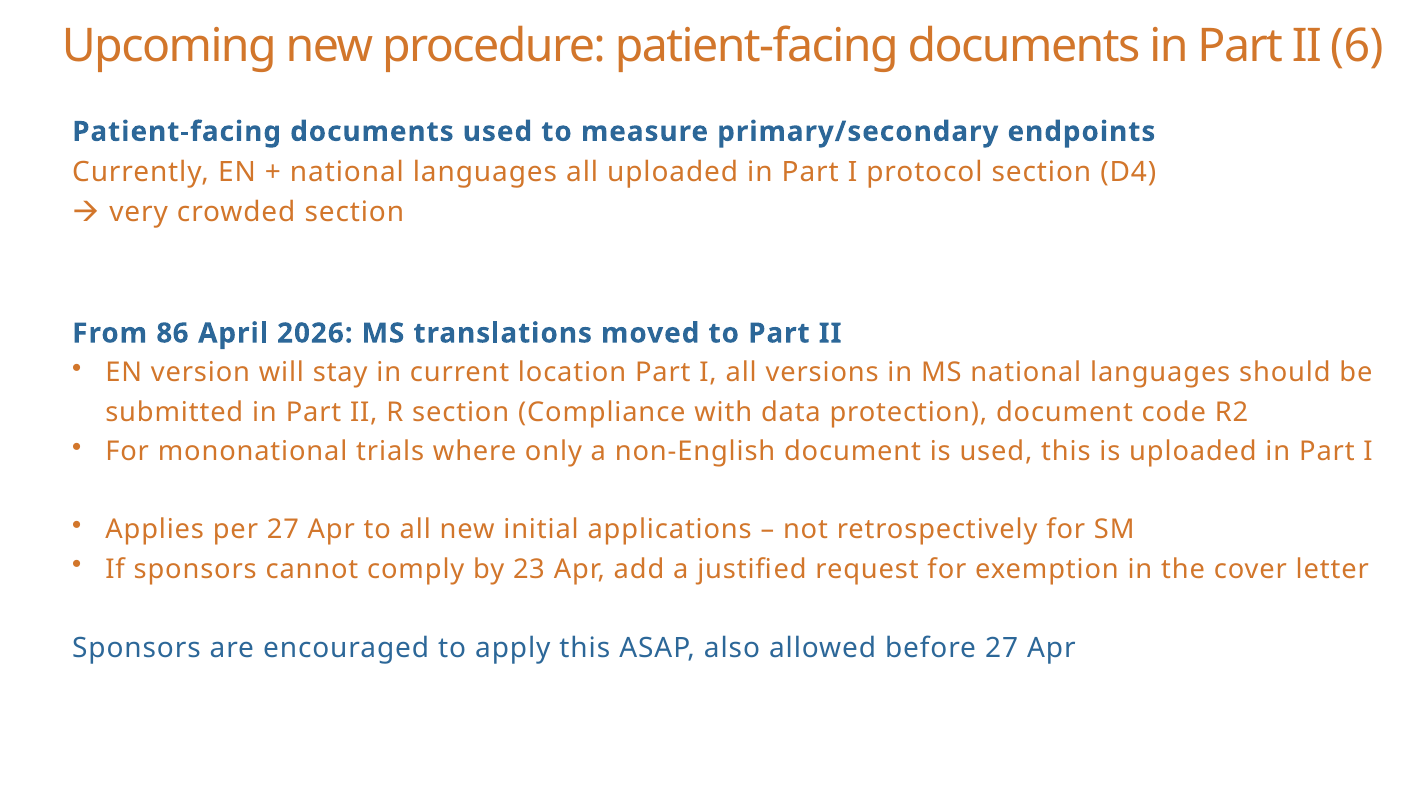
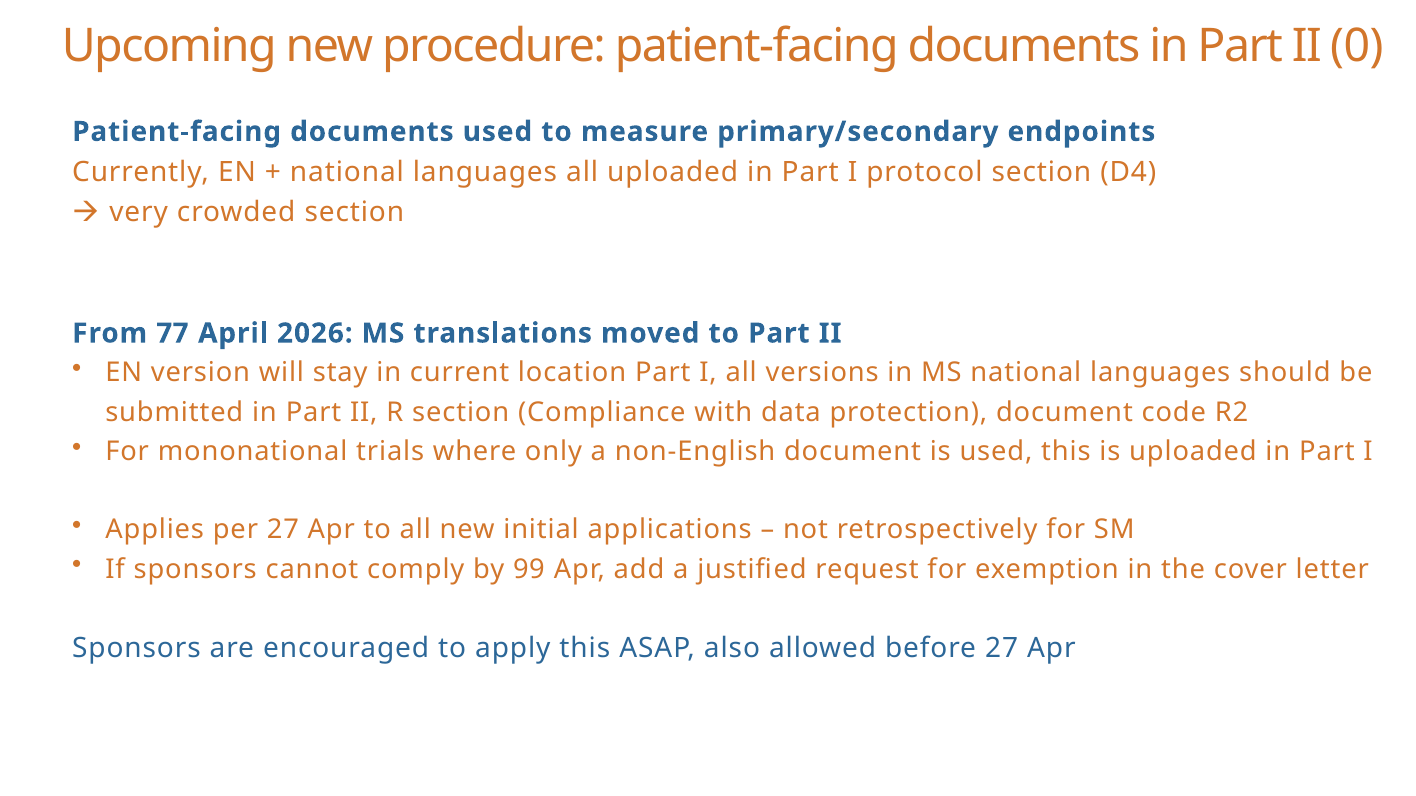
6: 6 -> 0 (1357, 46)
86: 86 -> 77 (172, 333)
23: 23 -> 99 (529, 570)
